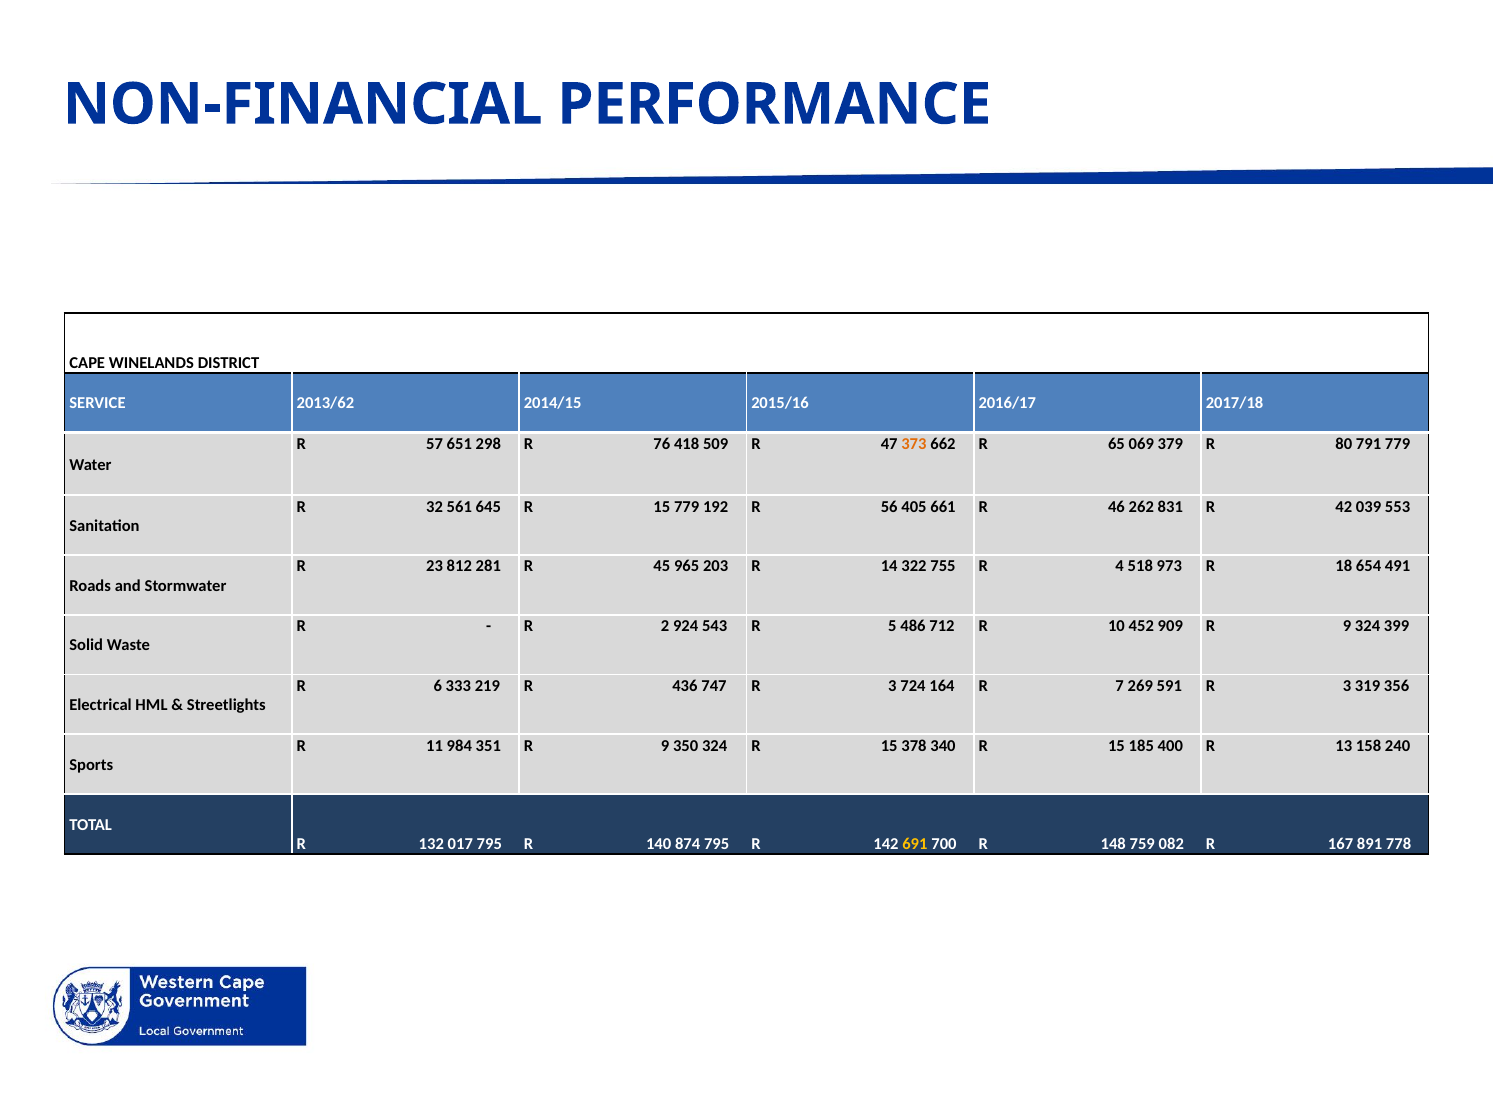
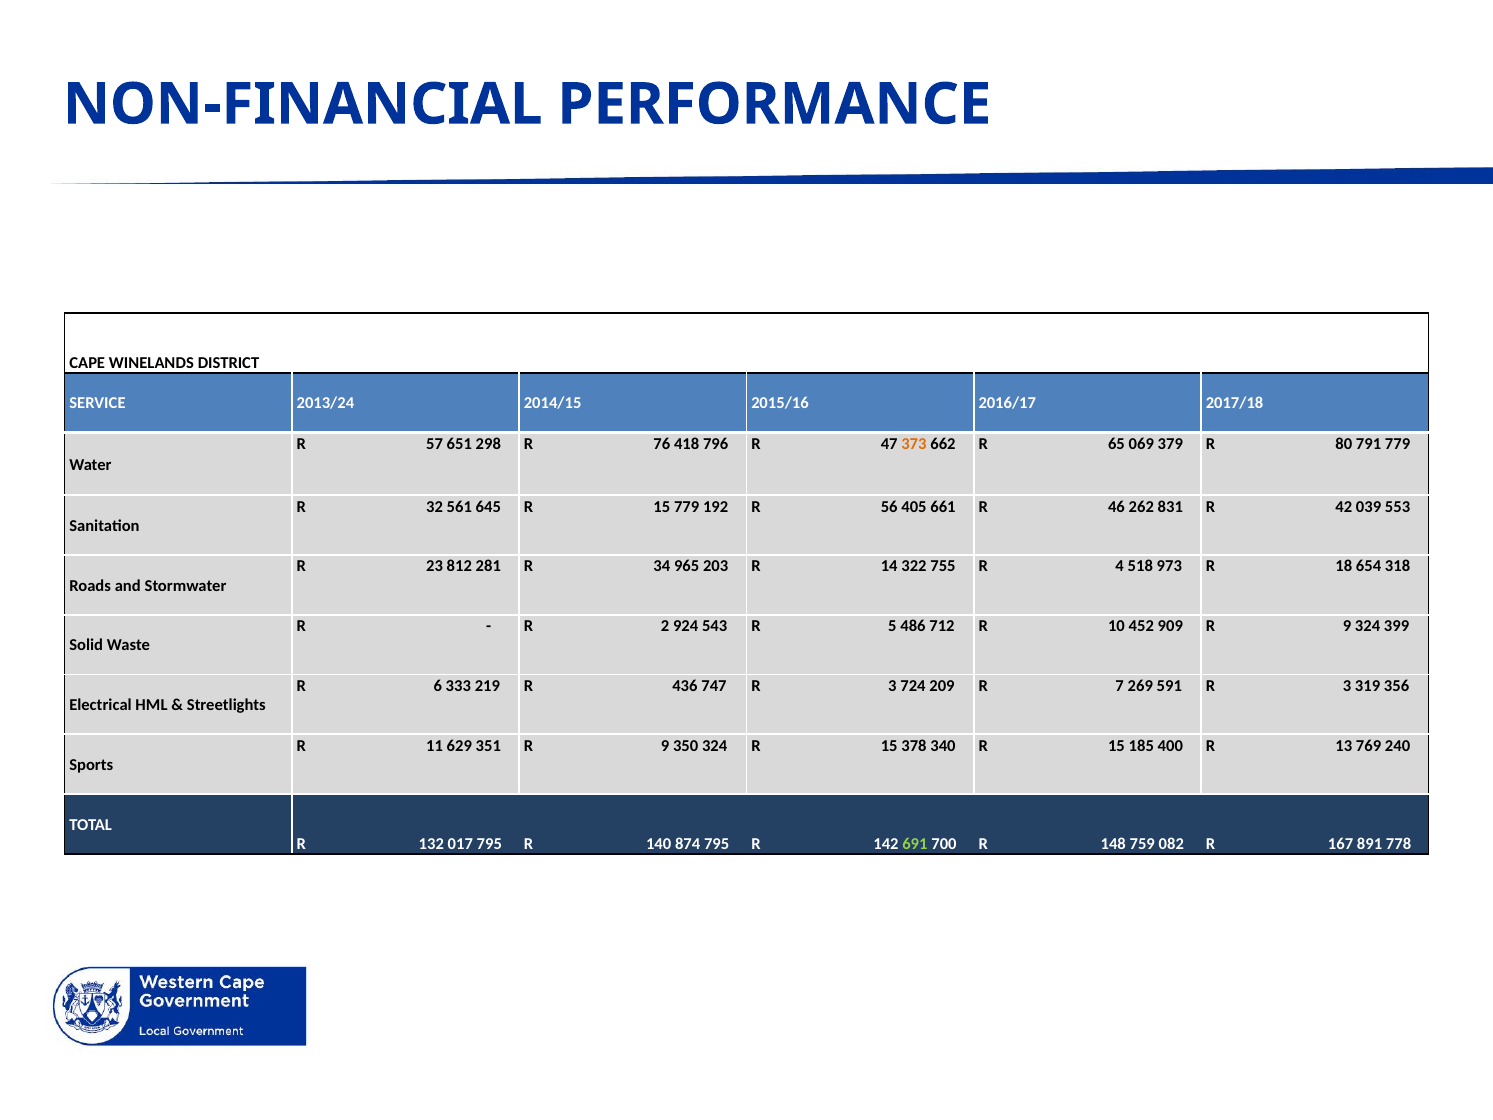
2013/62: 2013/62 -> 2013/24 (325, 403)
509: 509 -> 796 (716, 444)
45: 45 -> 34 (662, 566)
491: 491 -> 318 (1398, 566)
164: 164 -> 209 (942, 686)
984: 984 -> 629 (459, 746)
158: 158 -> 769 (1369, 746)
691 colour: yellow -> light green (915, 844)
